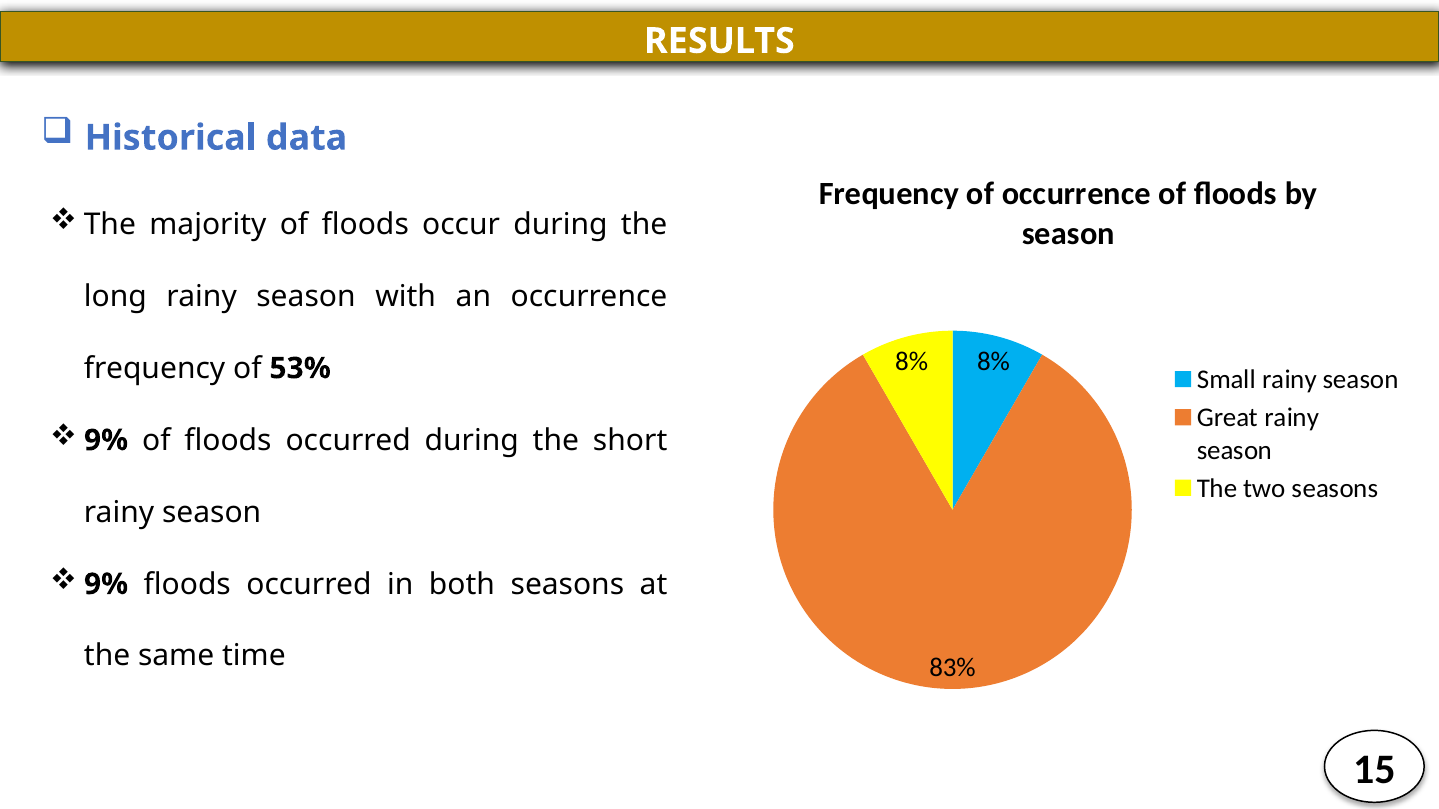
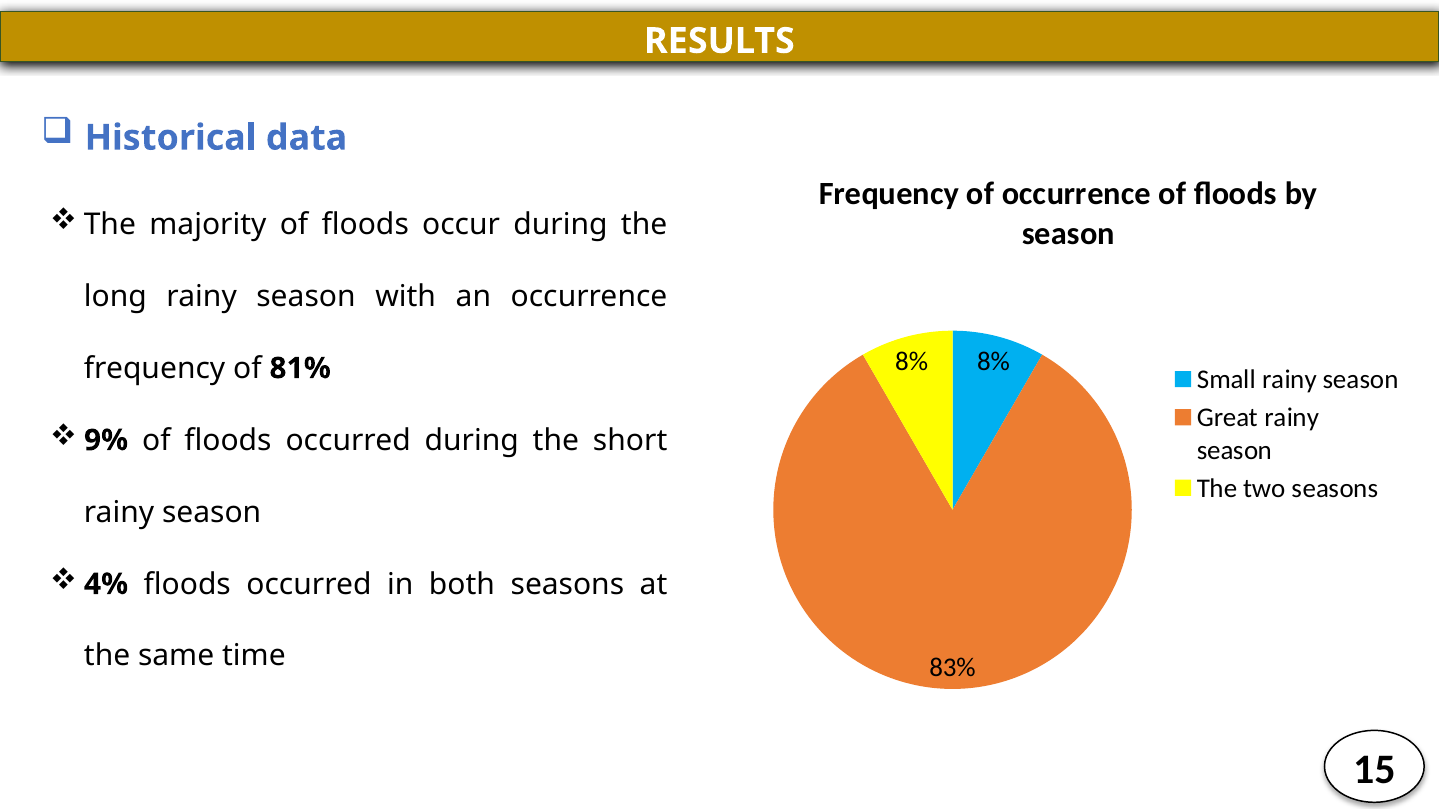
53%: 53% -> 81% (300, 369)
9%: 9% -> 4% (106, 584)
